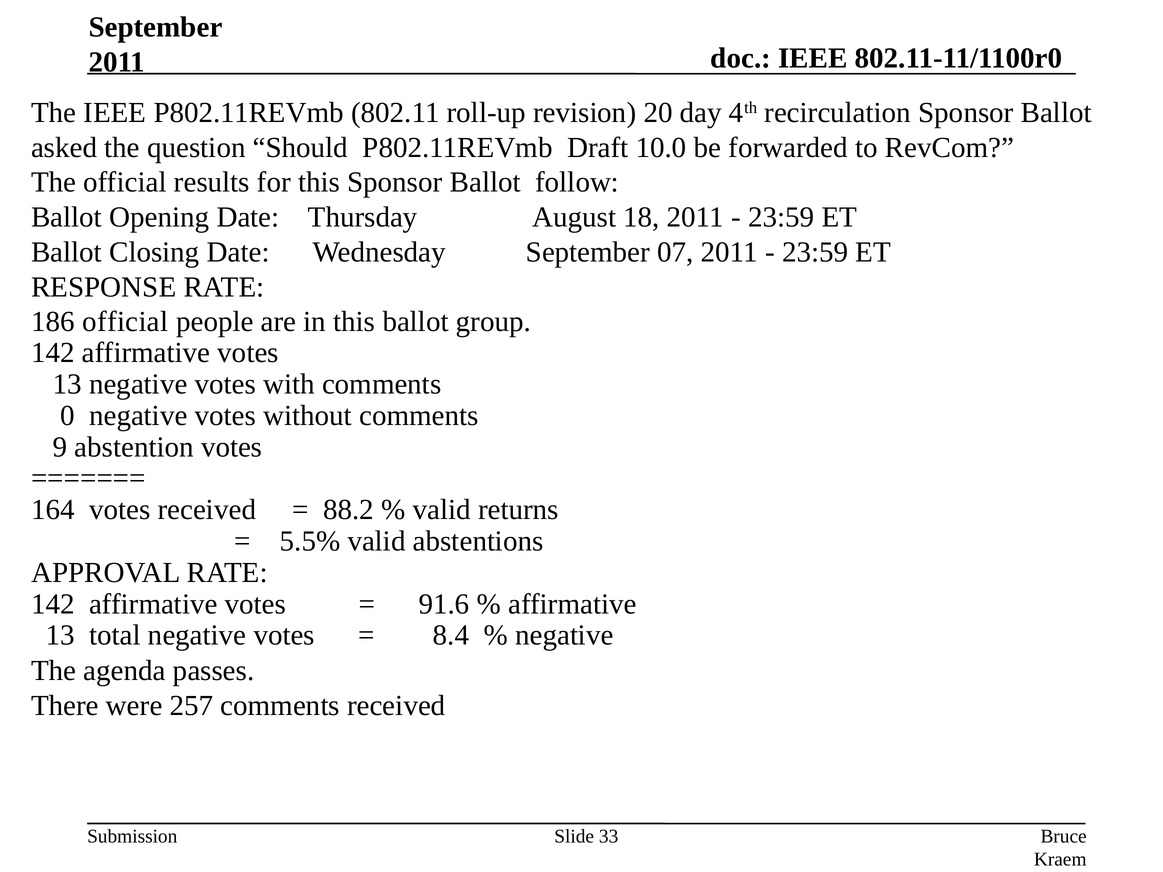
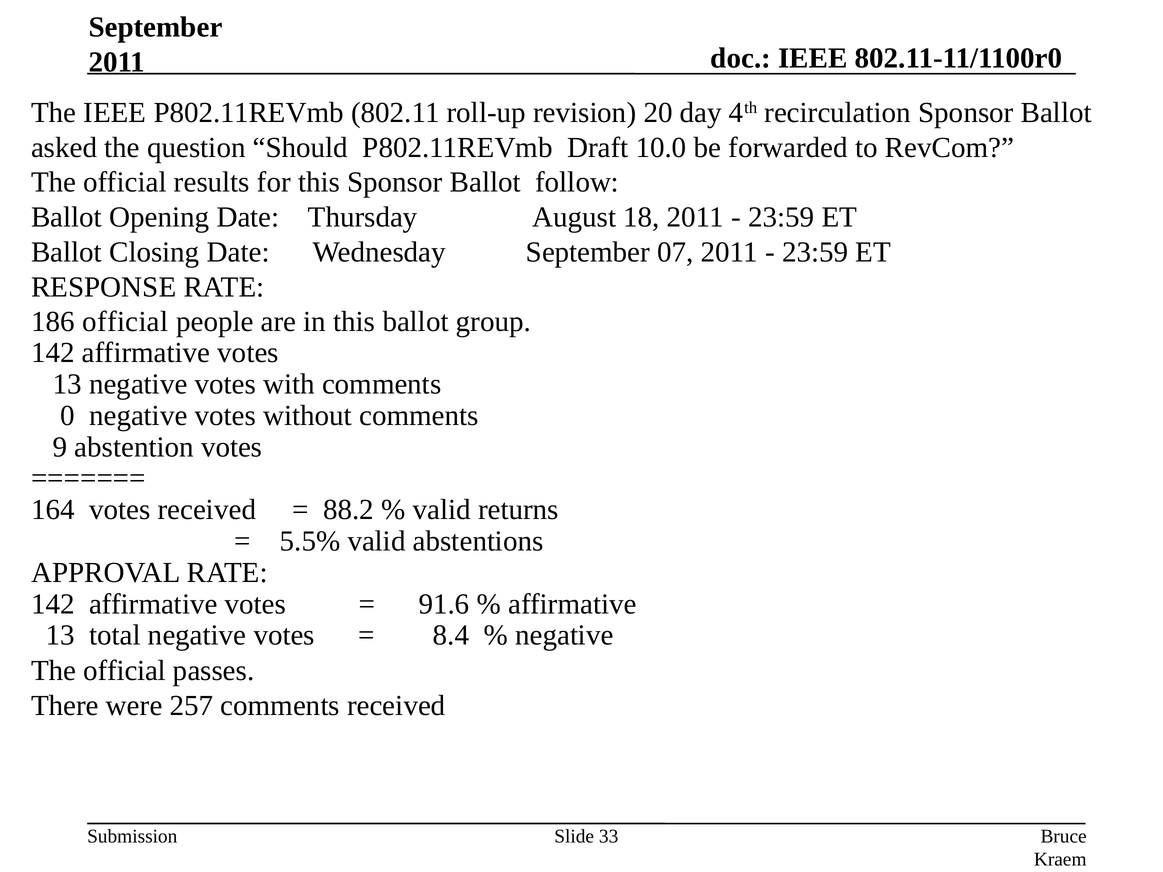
agenda: agenda -> official (125, 671)
